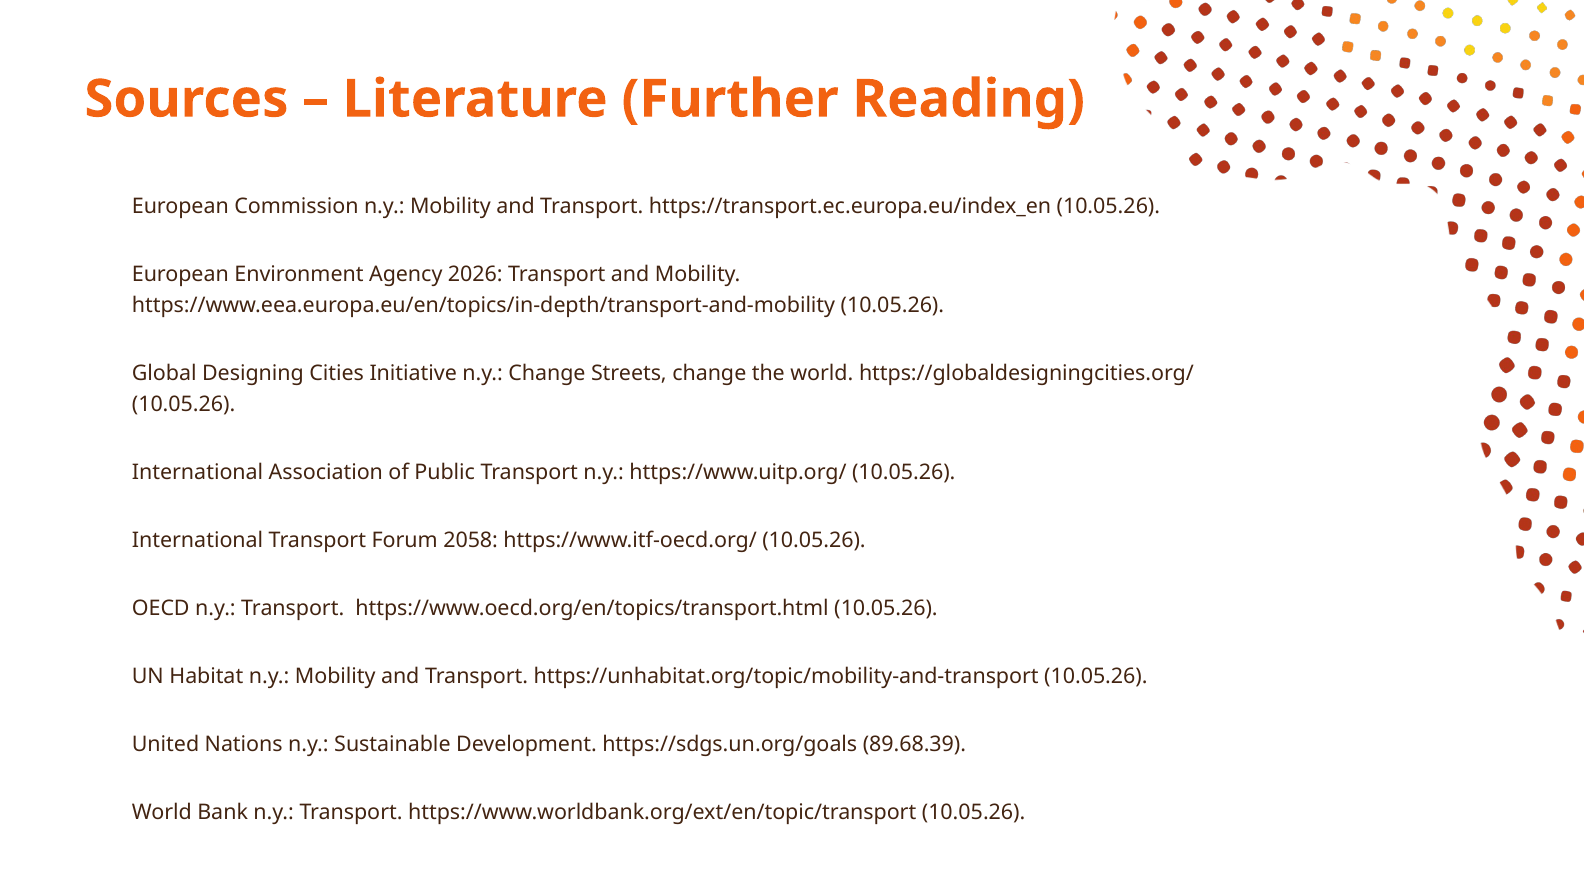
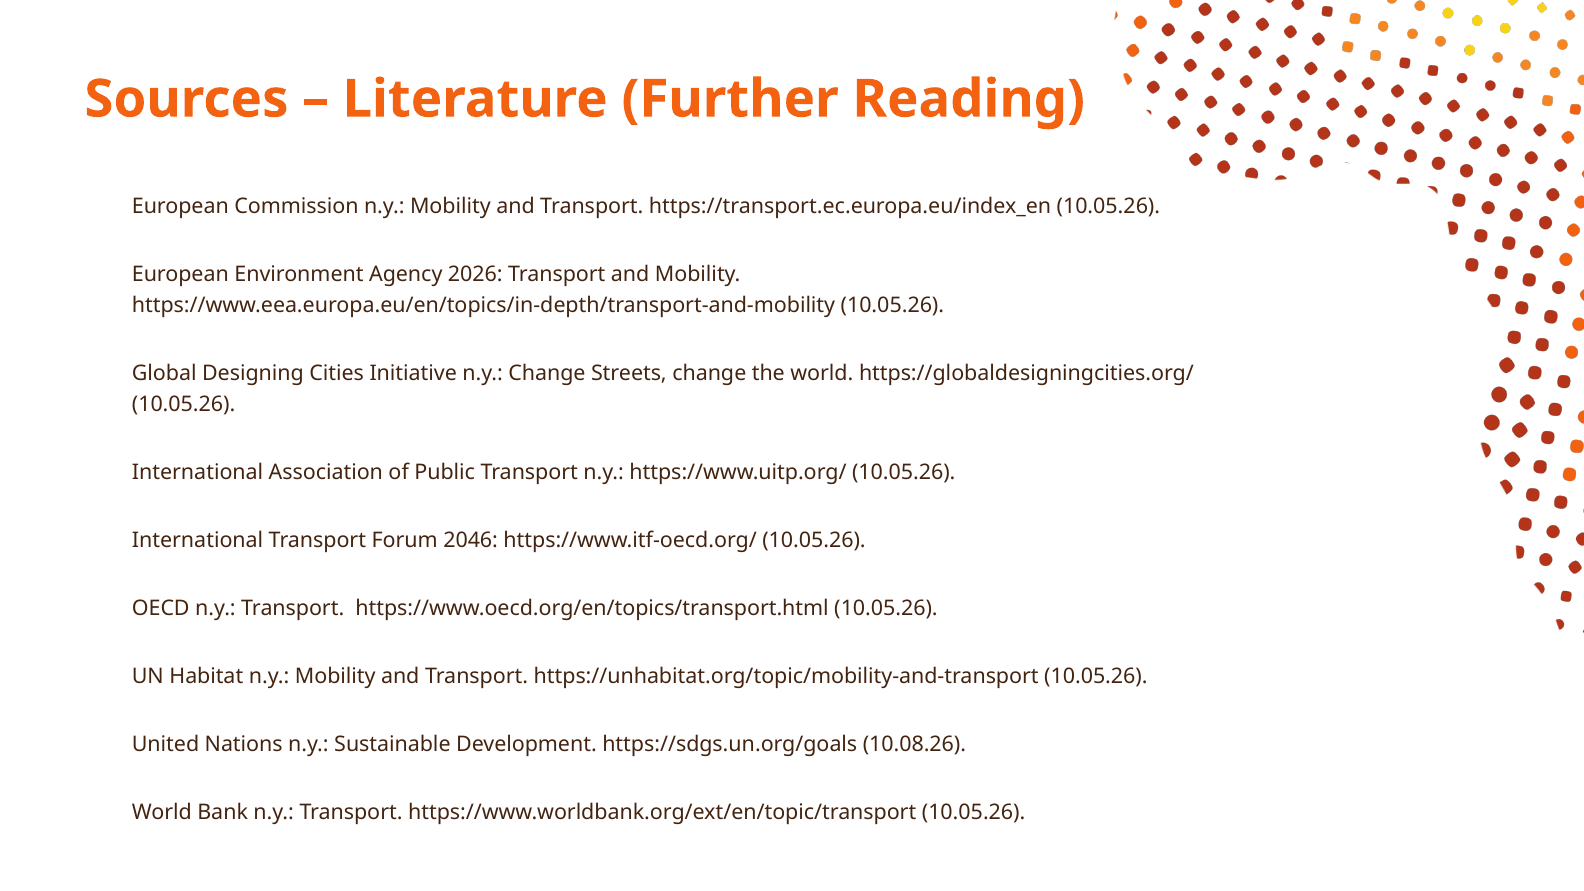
2058: 2058 -> 2046 (471, 540)
89.68.39: 89.68.39 -> 10.08.26 (914, 744)
